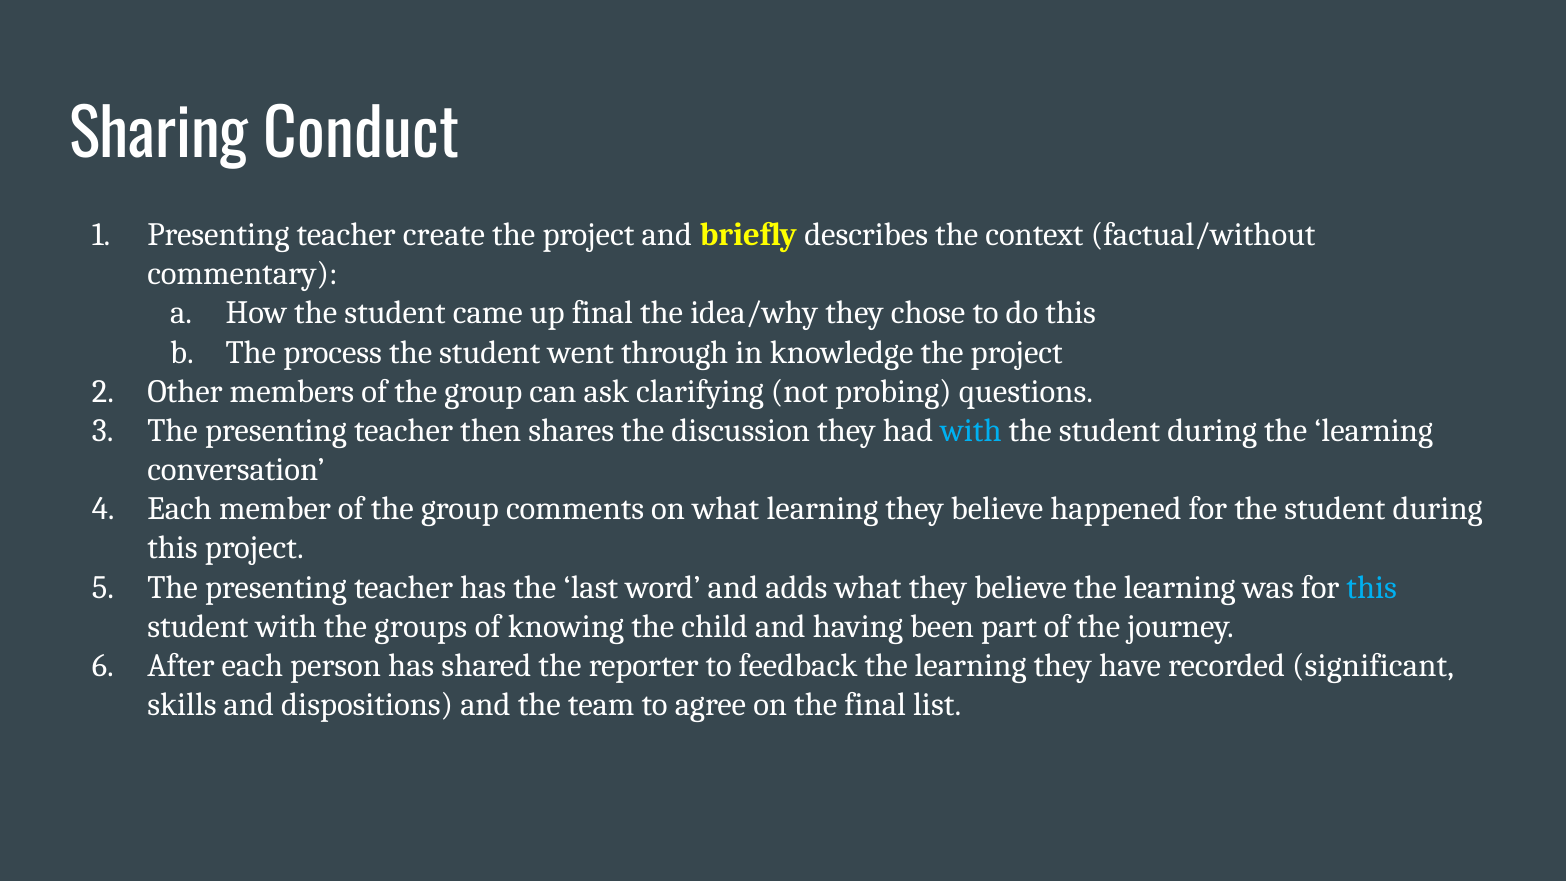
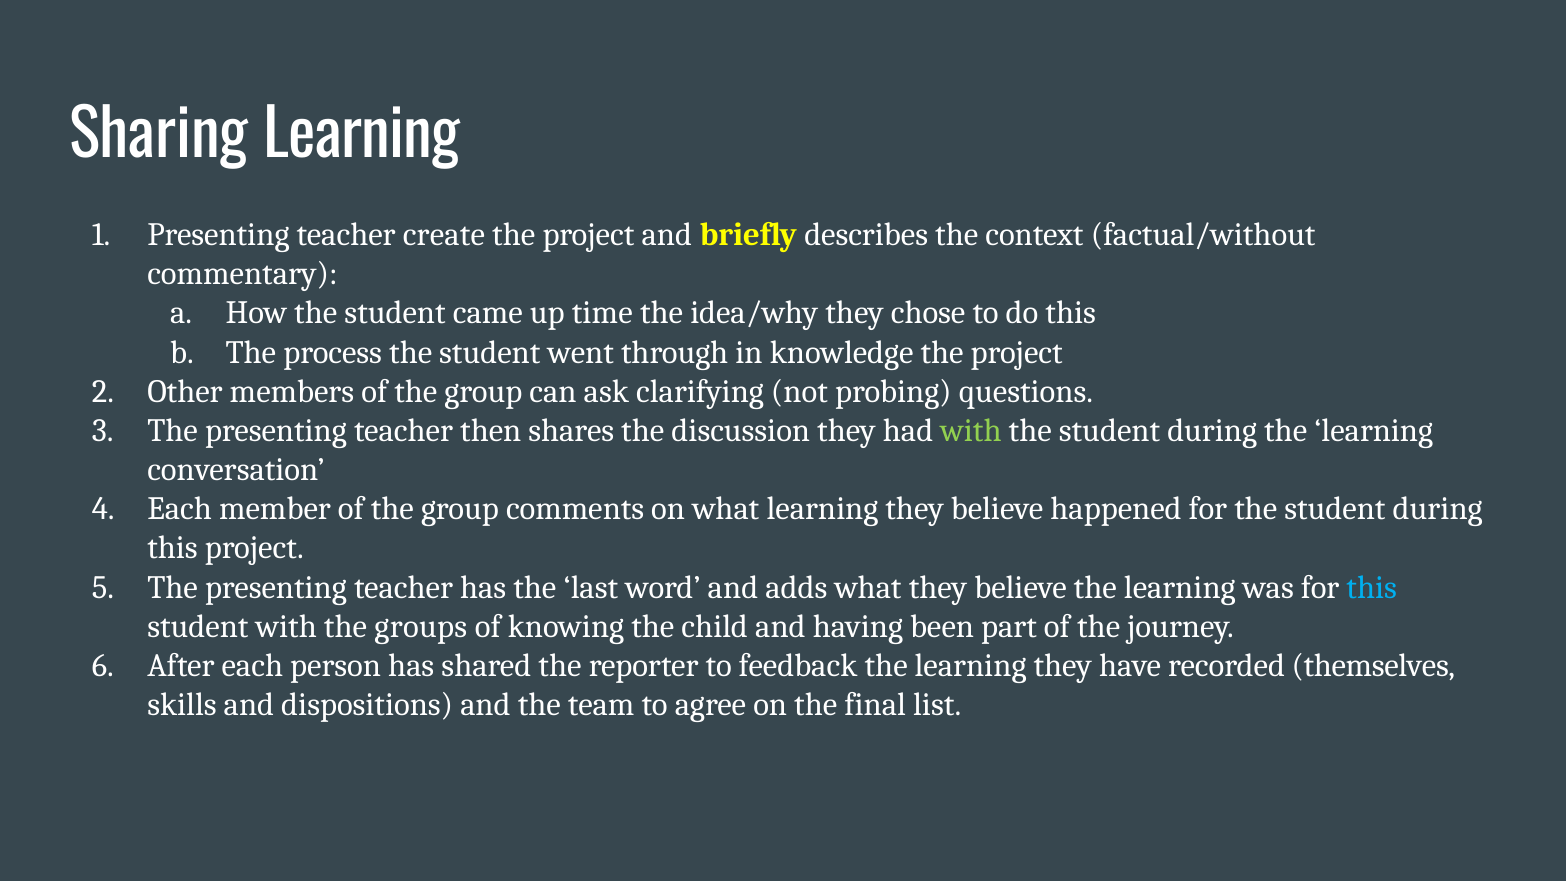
Sharing Conduct: Conduct -> Learning (362, 136)
up final: final -> time (602, 313)
with colour: light blue -> light green (971, 431)
significant: significant -> themselves (1373, 666)
